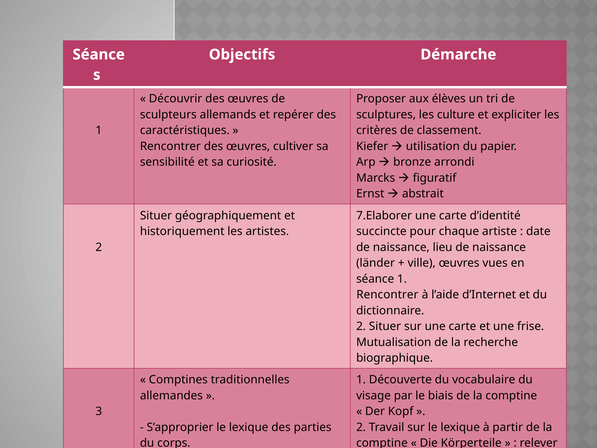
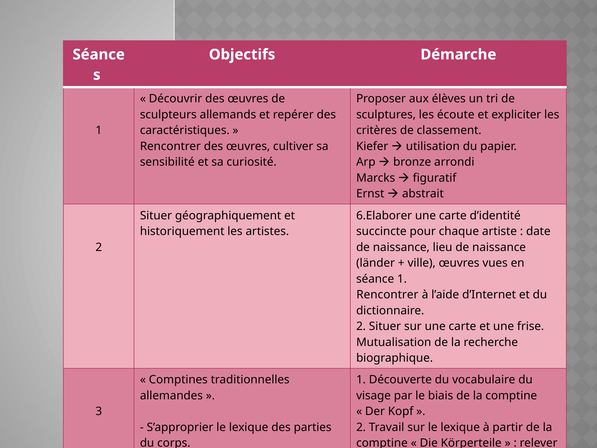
culture: culture -> écoute (456, 115)
7.Elaborer: 7.Elaborer -> 6.Elaborer (384, 215)
